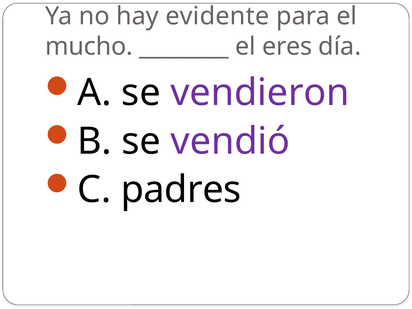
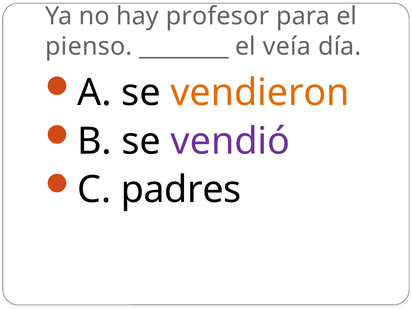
evidente: evidente -> profesor (217, 16)
mucho: mucho -> pienso (89, 46)
eres: eres -> veía (287, 46)
vendieron colour: purple -> orange (260, 93)
